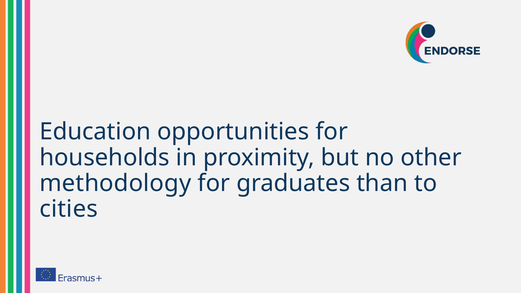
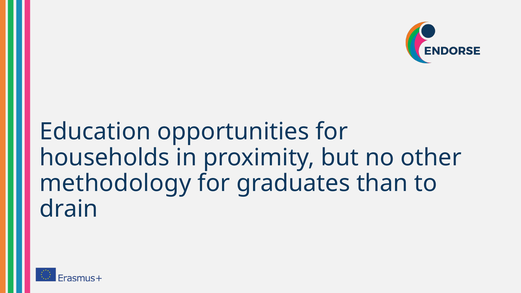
cities: cities -> drain (69, 209)
